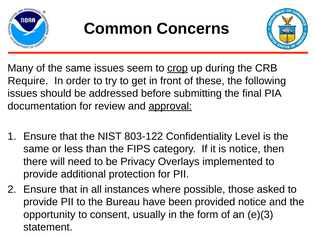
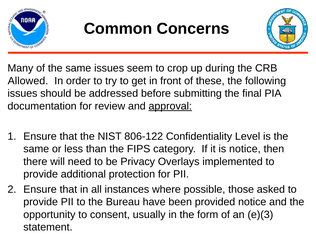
crop underline: present -> none (178, 68)
Require: Require -> Allowed (28, 81)
803-122: 803-122 -> 806-122 (144, 136)
